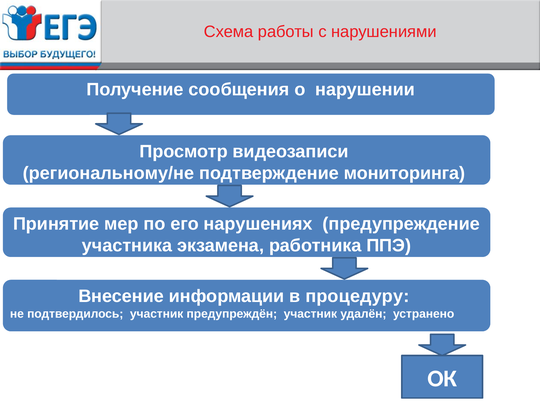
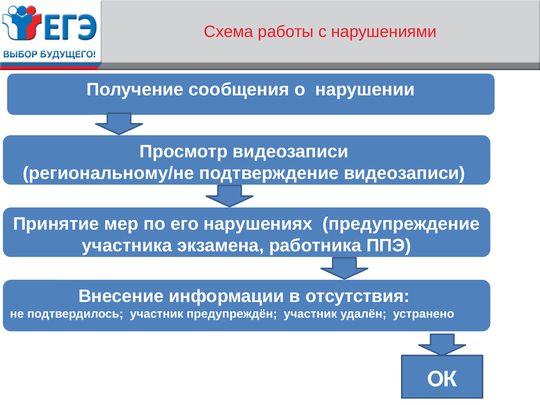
подтверждение мониторинга: мониторинга -> видеозаписи (404, 173)
процедуру: процедуру -> отсутствия (358, 296)
